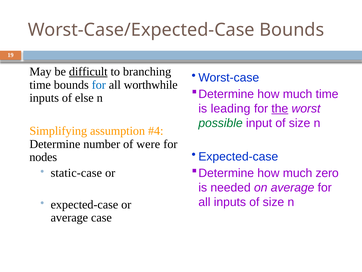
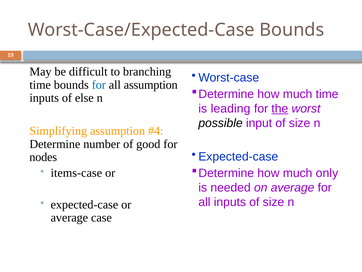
difficult underline: present -> none (88, 72)
all worthwhile: worthwhile -> assumption (151, 85)
possible colour: green -> black (221, 123)
were: were -> good (148, 144)
zero: zero -> only (327, 173)
static-case: static-case -> items-case (76, 173)
